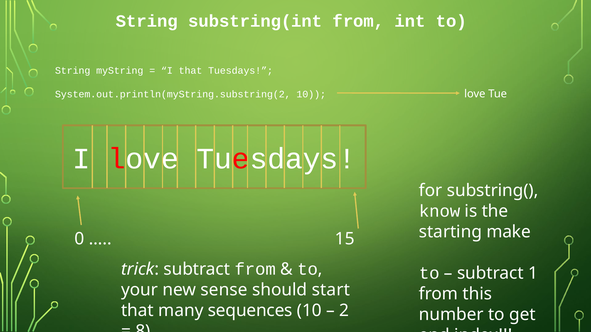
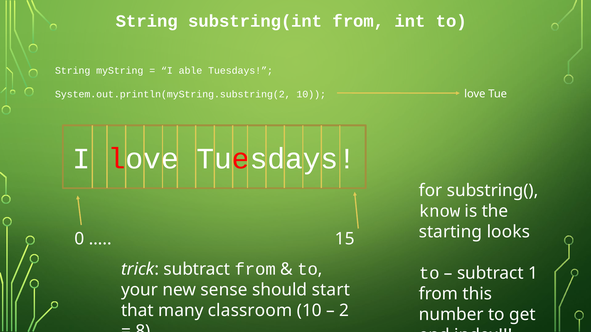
I that: that -> able (190, 71)
make: make -> looks (508, 232)
sequences: sequences -> classroom (250, 311)
